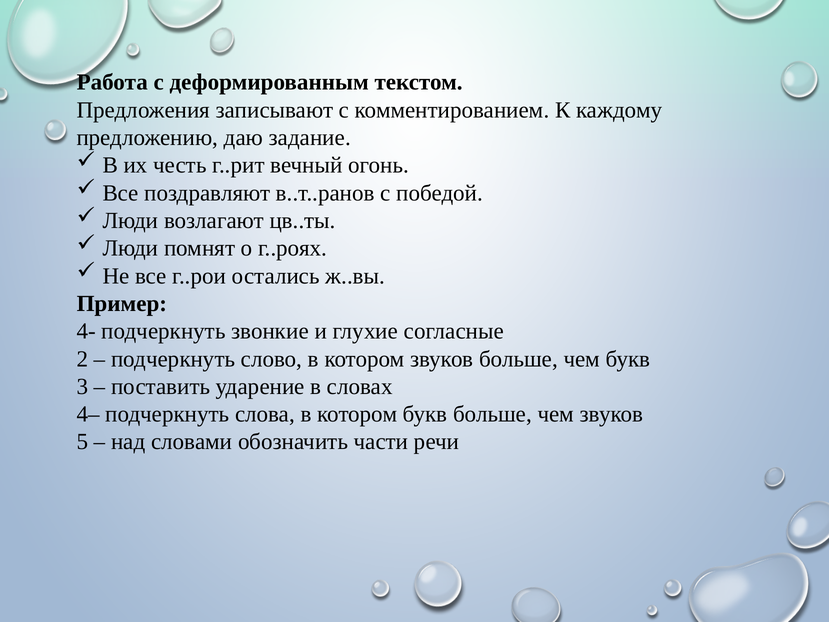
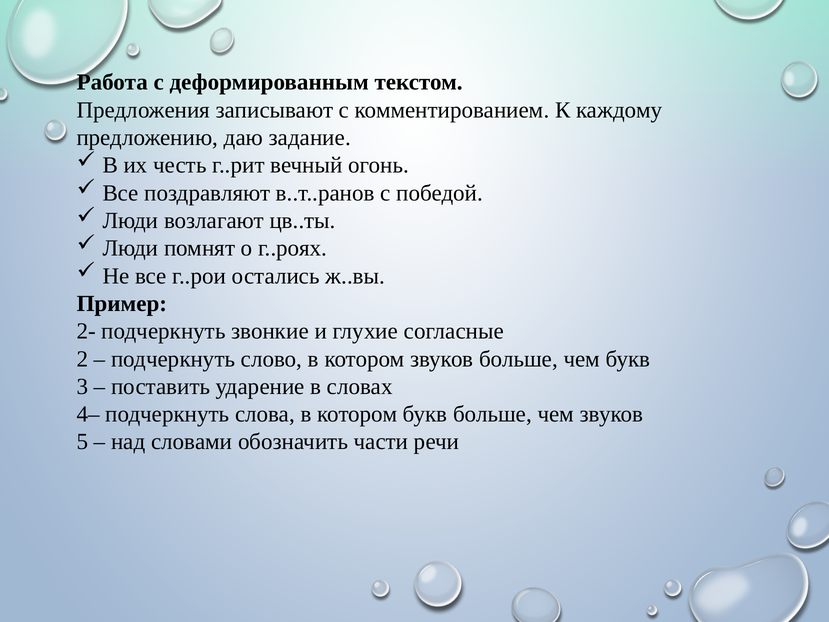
4-: 4- -> 2- (86, 331)
